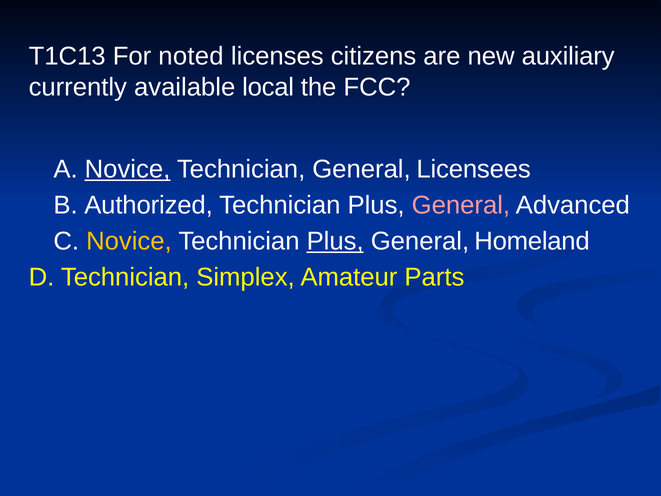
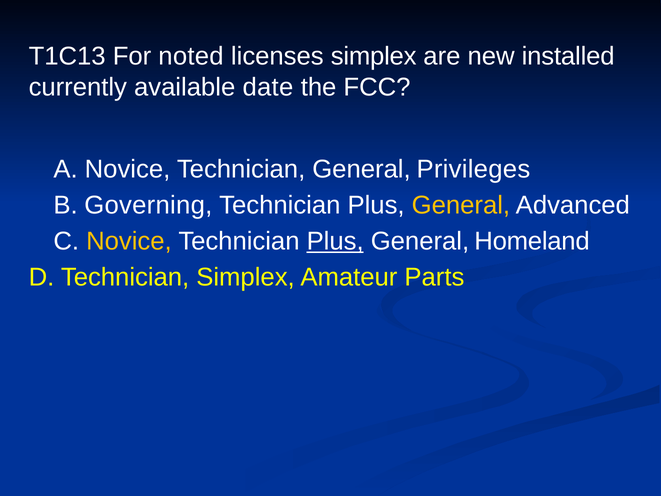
licenses citizens: citizens -> simplex (374, 56)
auxiliary: auxiliary -> installed (568, 56)
local: local -> date (268, 87)
Novice underline: present -> none (128, 169)
Licensees: Licensees -> Privileges (473, 169)
Authorized: Authorized -> Governing (148, 205)
General colour: pink -> yellow (461, 205)
